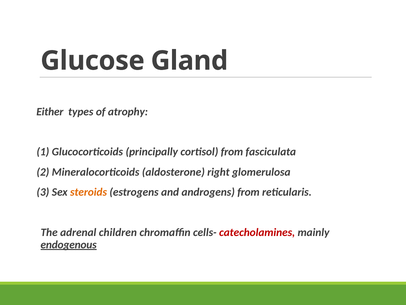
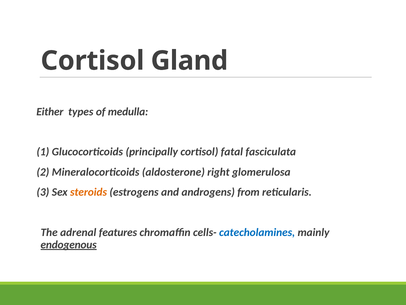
Glucose: Glucose -> Cortisol (92, 61)
atrophy: atrophy -> medulla (128, 111)
cortisol from: from -> fatal (232, 152)
children: children -> features (118, 232)
catecholamines colour: red -> blue (257, 232)
